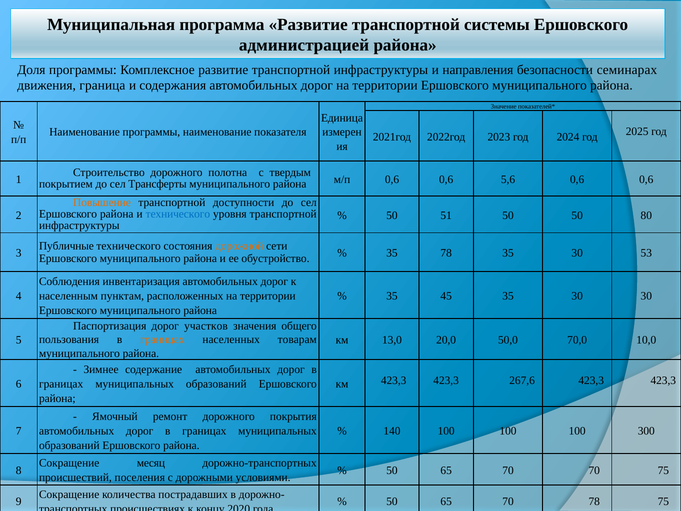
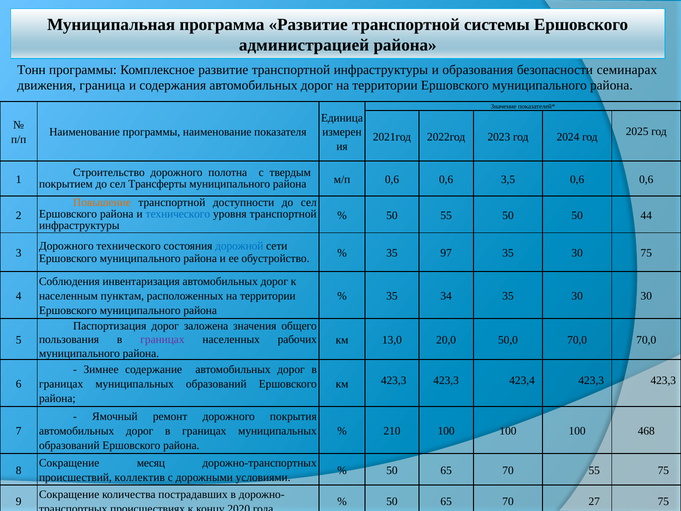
Доля: Доля -> Тонн (31, 70)
направления: направления -> образования (478, 70)
5,6: 5,6 -> 3,5 (508, 179)
50 51: 51 -> 55 (446, 215)
80: 80 -> 44 (646, 215)
Публичные: Публичные -> Дорожного (66, 246)
дорожной colour: orange -> blue (239, 246)
35 78: 78 -> 97 (446, 253)
30 53: 53 -> 75 (646, 253)
45: 45 -> 34 (446, 296)
участков: участков -> заложена (206, 326)
границах colour: orange -> purple (162, 339)
товарам: товарам -> рабочих (297, 339)
70,0 10,0: 10,0 -> 70,0 (646, 340)
267,6: 267,6 -> 423,4 (522, 380)
140: 140 -> 210 (392, 431)
300: 300 -> 468 (646, 431)
70 70: 70 -> 55 (594, 470)
поселения: поселения -> коллектив (140, 477)
70 78: 78 -> 27 (594, 501)
